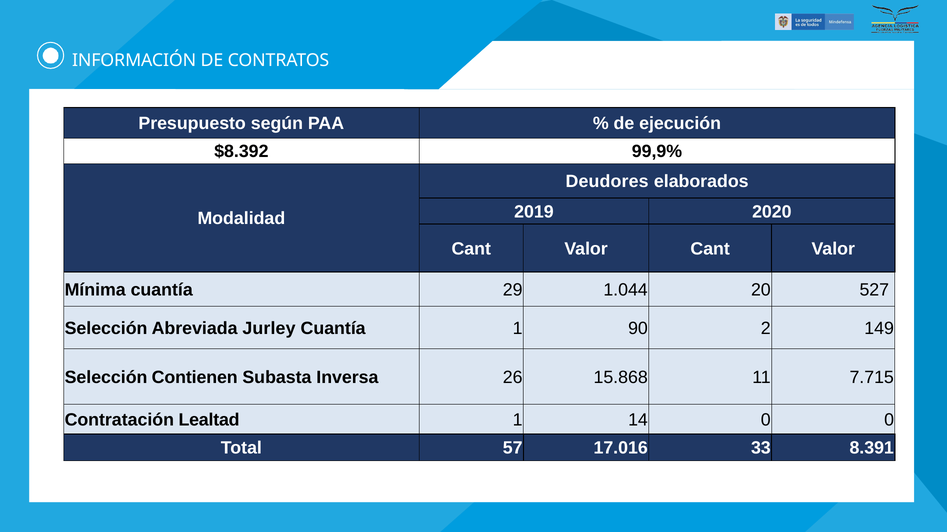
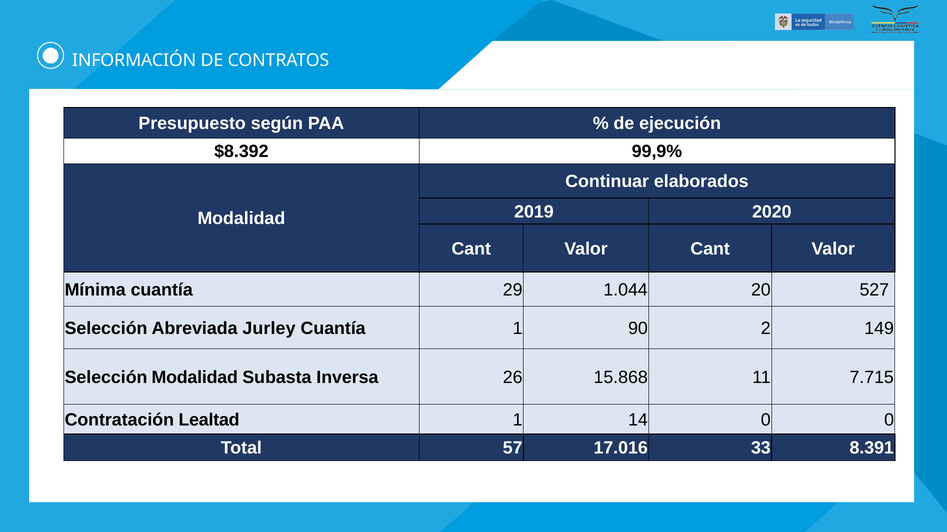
Deudores: Deudores -> Continuar (607, 182)
Selección Contienen: Contienen -> Modalidad (195, 378)
